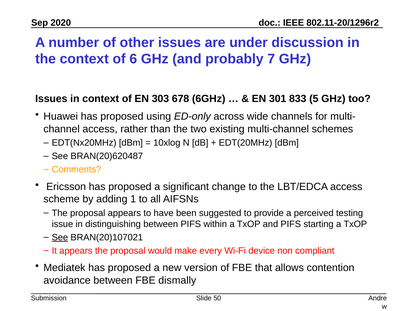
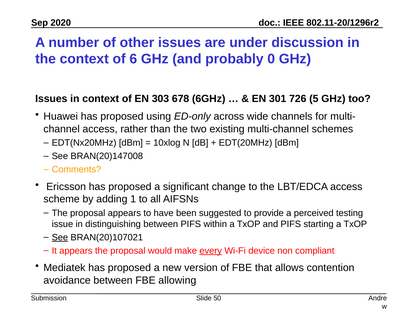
7: 7 -> 0 (271, 59)
833: 833 -> 726 (298, 99)
BRAN(20)620487: BRAN(20)620487 -> BRAN(20)147008 (107, 156)
every underline: none -> present (211, 250)
dismally: dismally -> allowing (177, 280)
